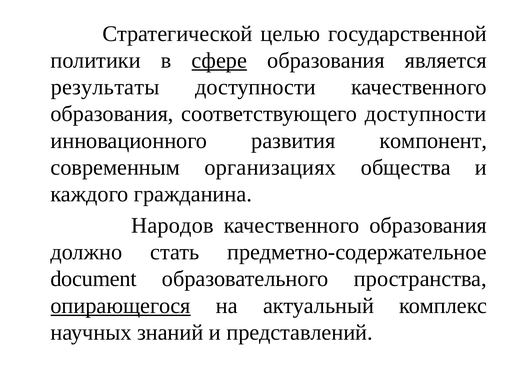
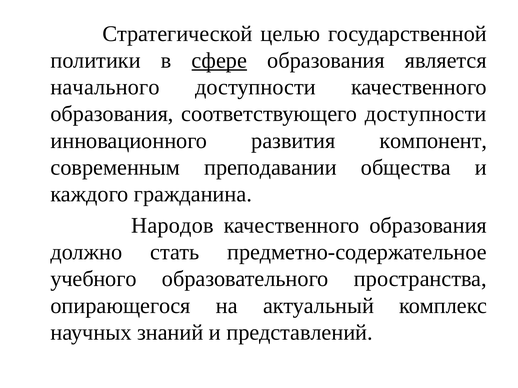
результаты: результаты -> начального (105, 87)
организациях: организациях -> преподавании (270, 168)
doсument: doсument -> учебного (94, 279)
опирающегося underline: present -> none (121, 306)
